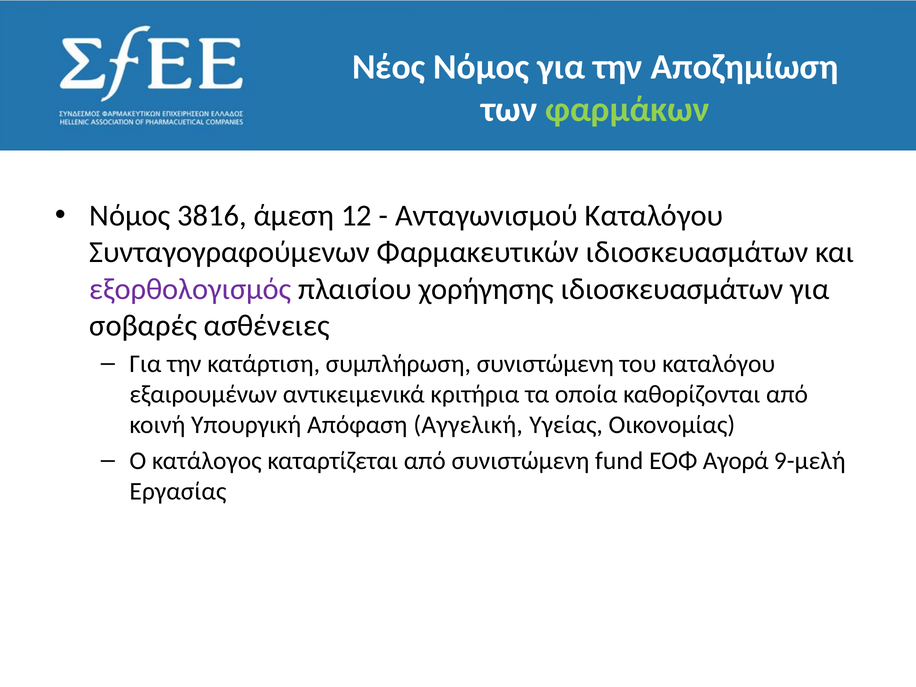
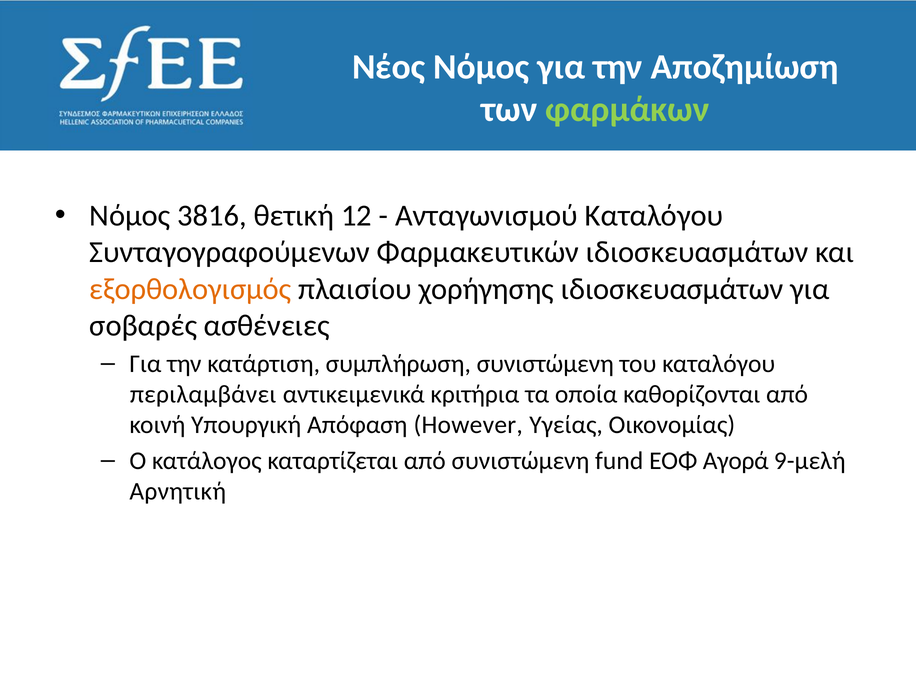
άμεση: άμεση -> θετική (294, 216)
εξορθολογισμός colour: purple -> orange (190, 289)
εξαιρουμένων: εξαιρουμένων -> περιλαμβάνει (203, 394)
Αγγελική: Αγγελική -> However (468, 425)
Εργασίας: Εργασίας -> Αρνητική (178, 491)
